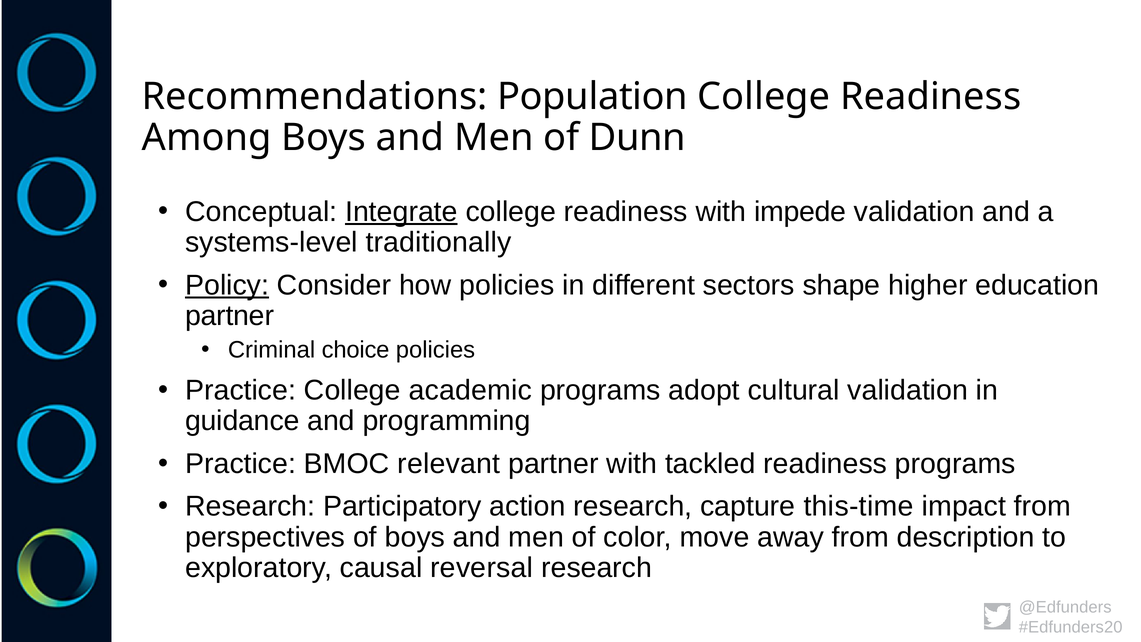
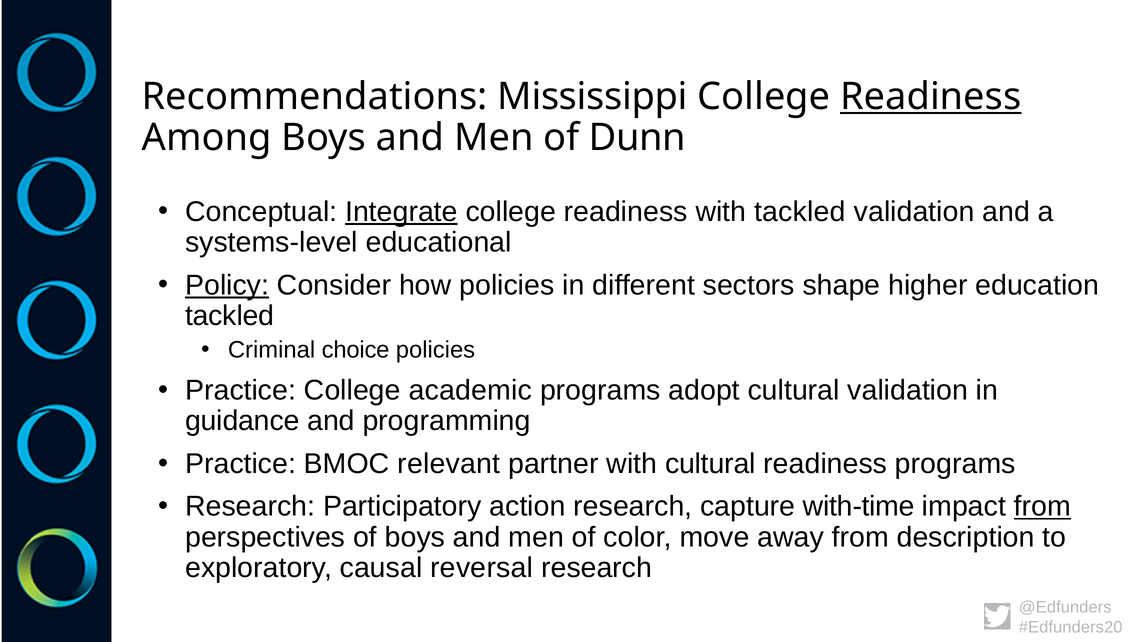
Population: Population -> Mississippi (593, 97)
Readiness underline: none -> present (931, 97)
with impede: impede -> tackled (800, 212)
traditionally: traditionally -> educational (439, 242)
partner: partner -> tackled (230, 316)
with tackled: tackled -> cultural (710, 464)
this-time: this-time -> with-time (859, 506)
from underline: none -> present (1042, 506)
